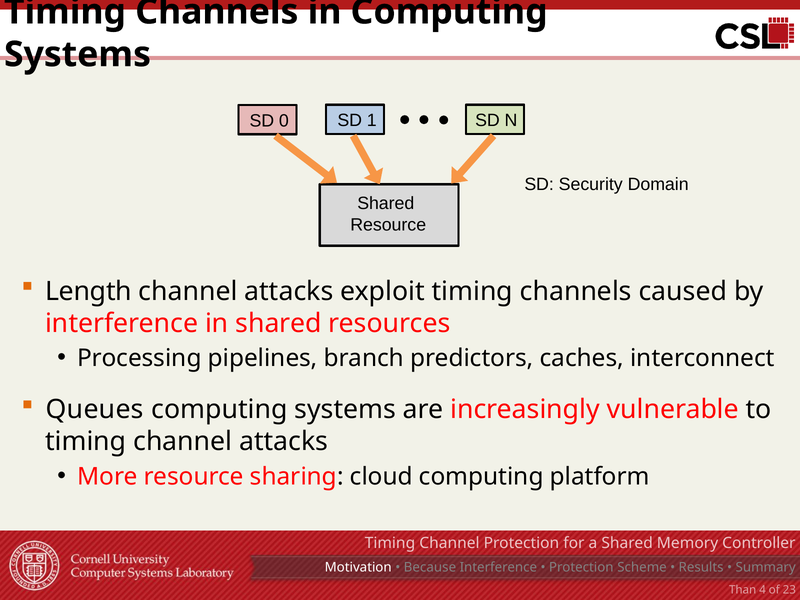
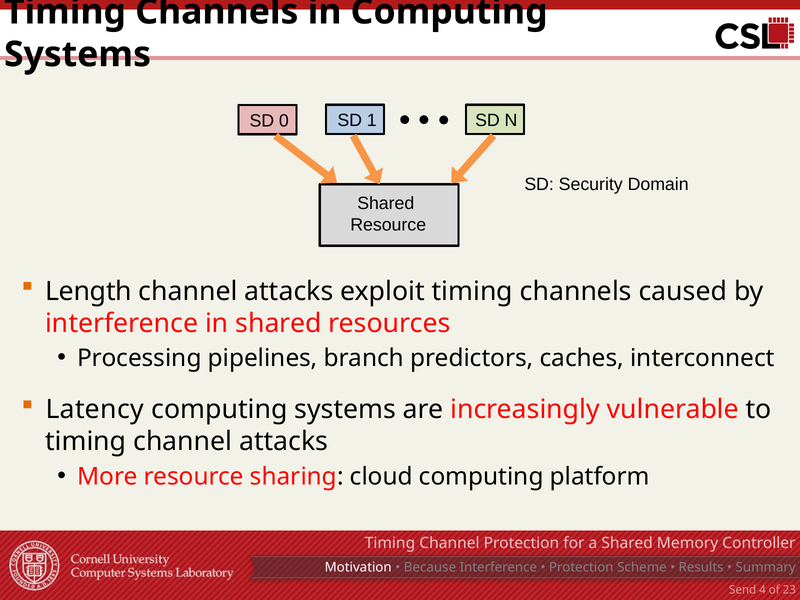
Queues: Queues -> Latency (95, 410)
Than: Than -> Send (743, 590)
